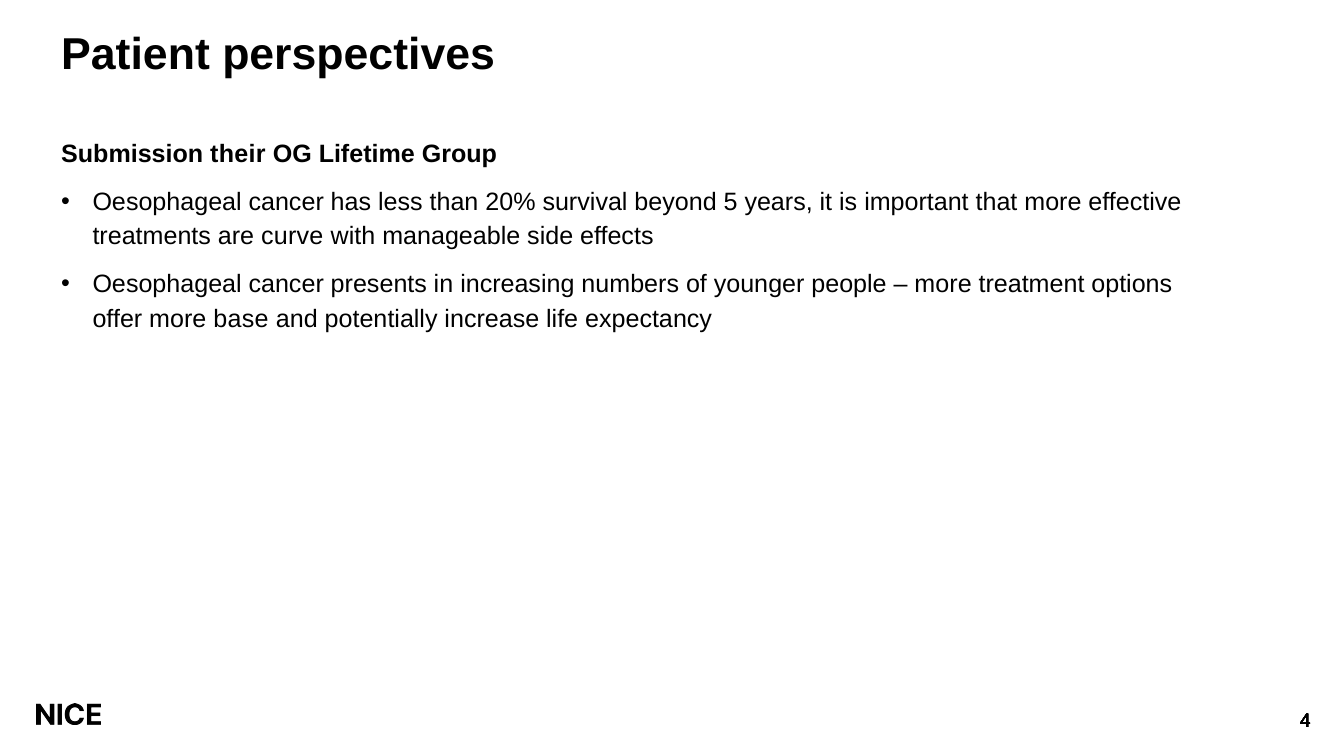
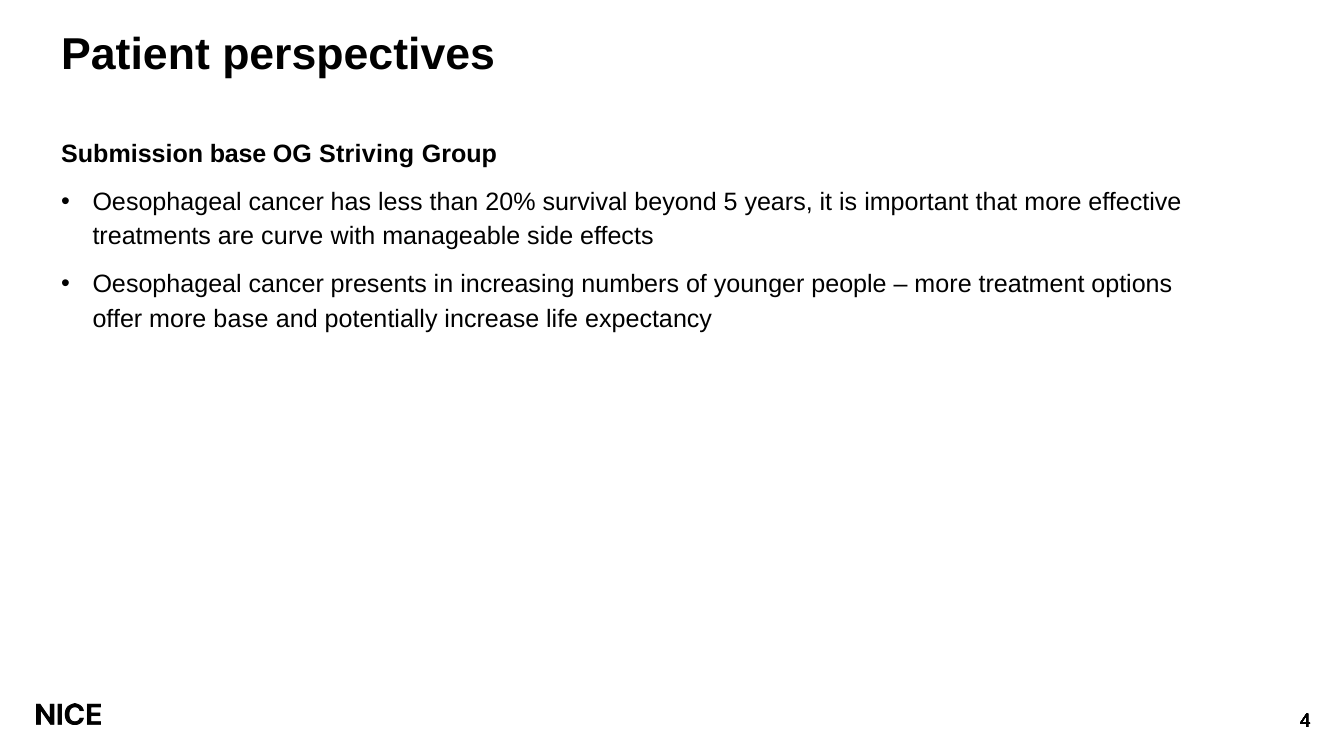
Submission their: their -> base (238, 154)
Lifetime: Lifetime -> Striving (367, 154)
